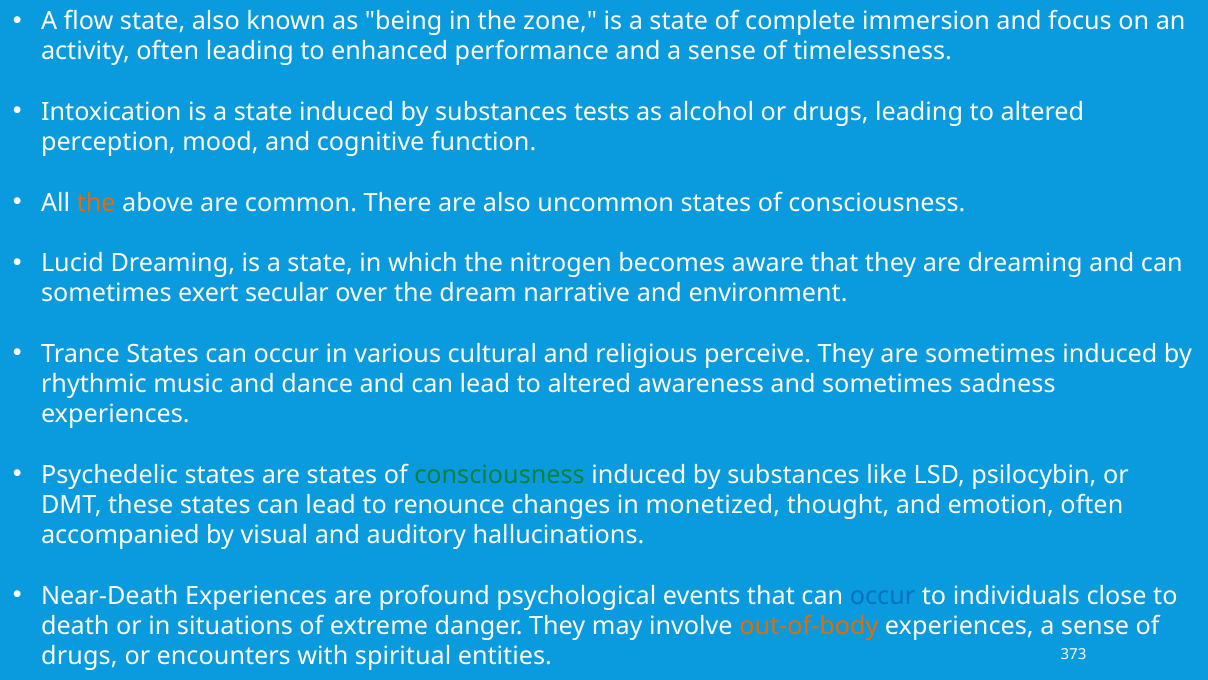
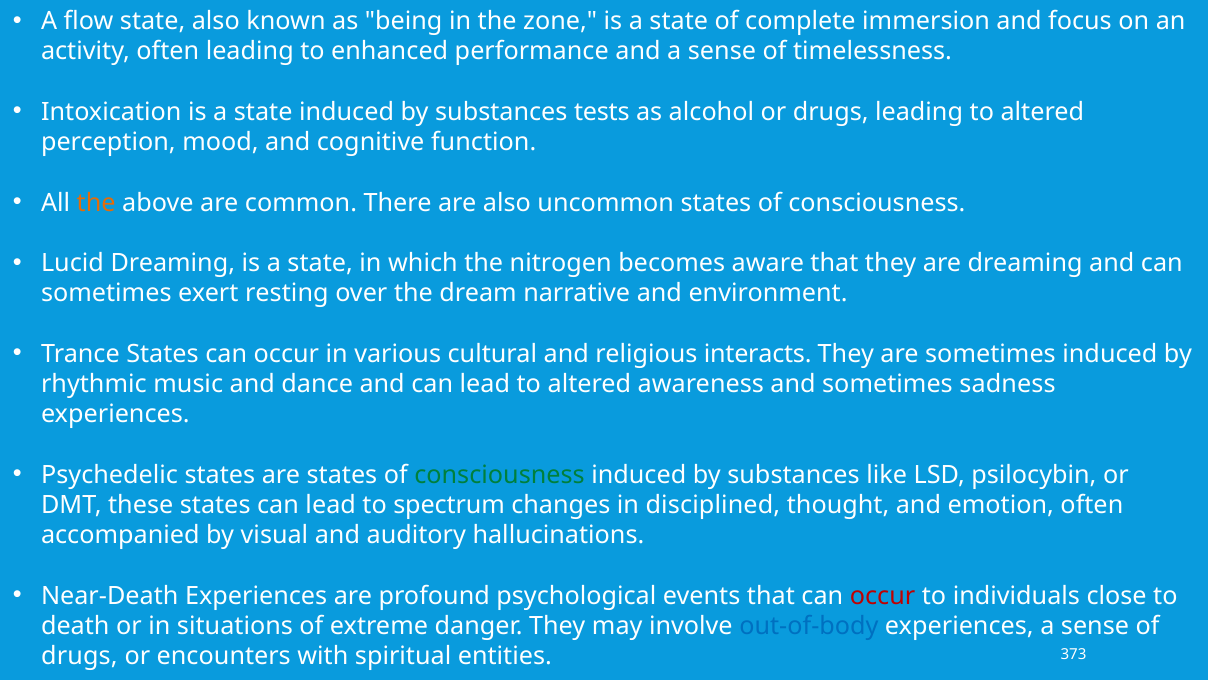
secular: secular -> resting (287, 293)
perceive: perceive -> interacts (758, 354)
renounce: renounce -> spectrum (449, 505)
monetized: monetized -> disciplined (713, 505)
occur colour: blue -> red (883, 595)
out-of-body colour: orange -> blue (809, 626)
